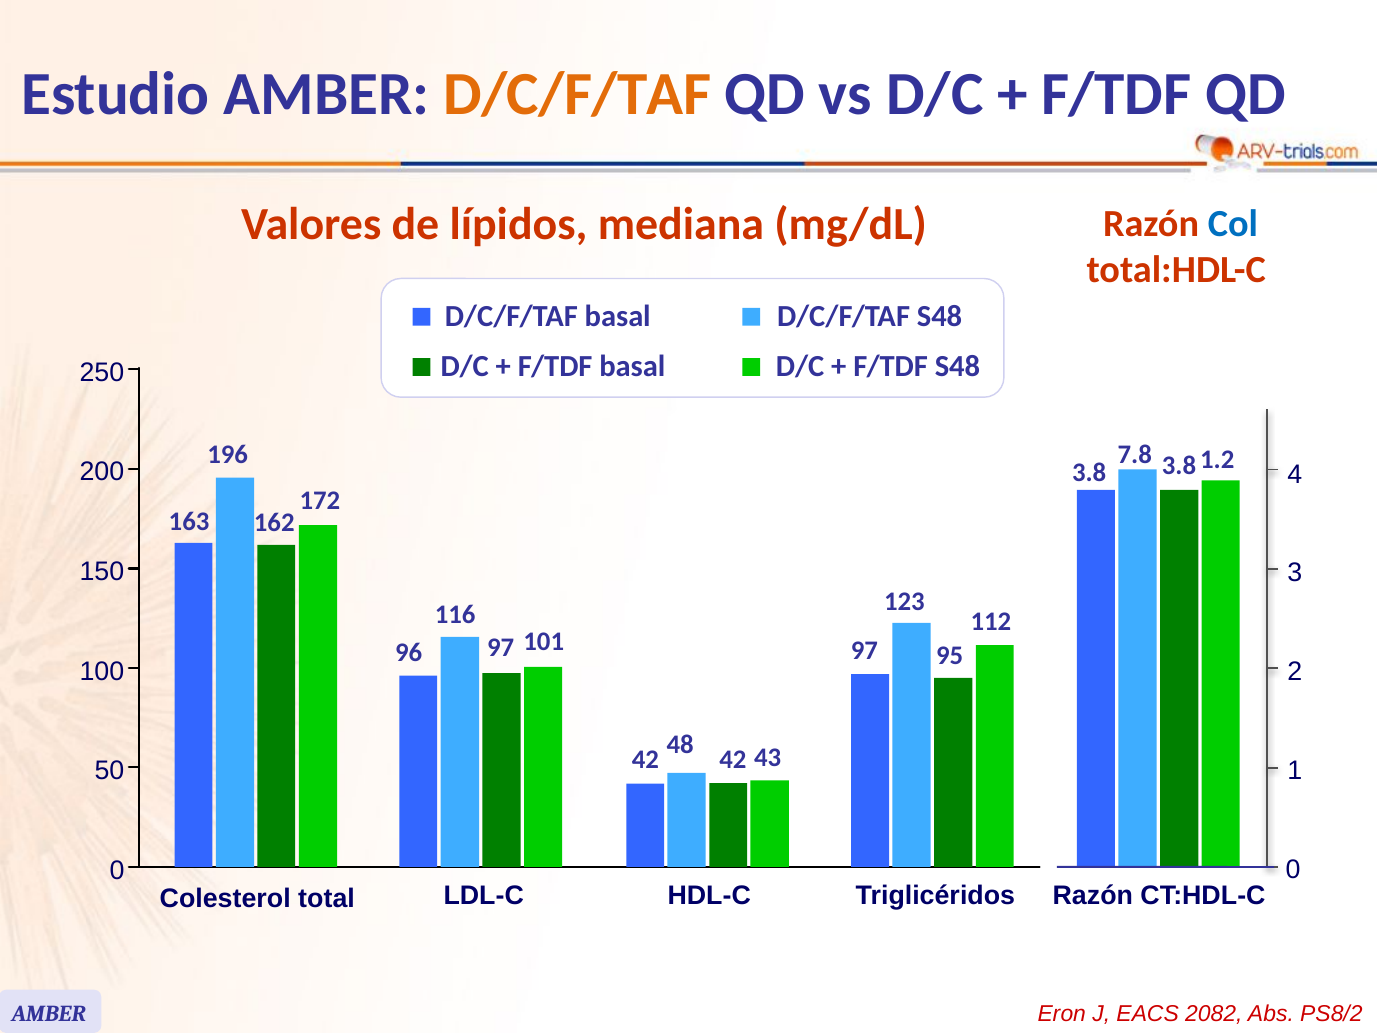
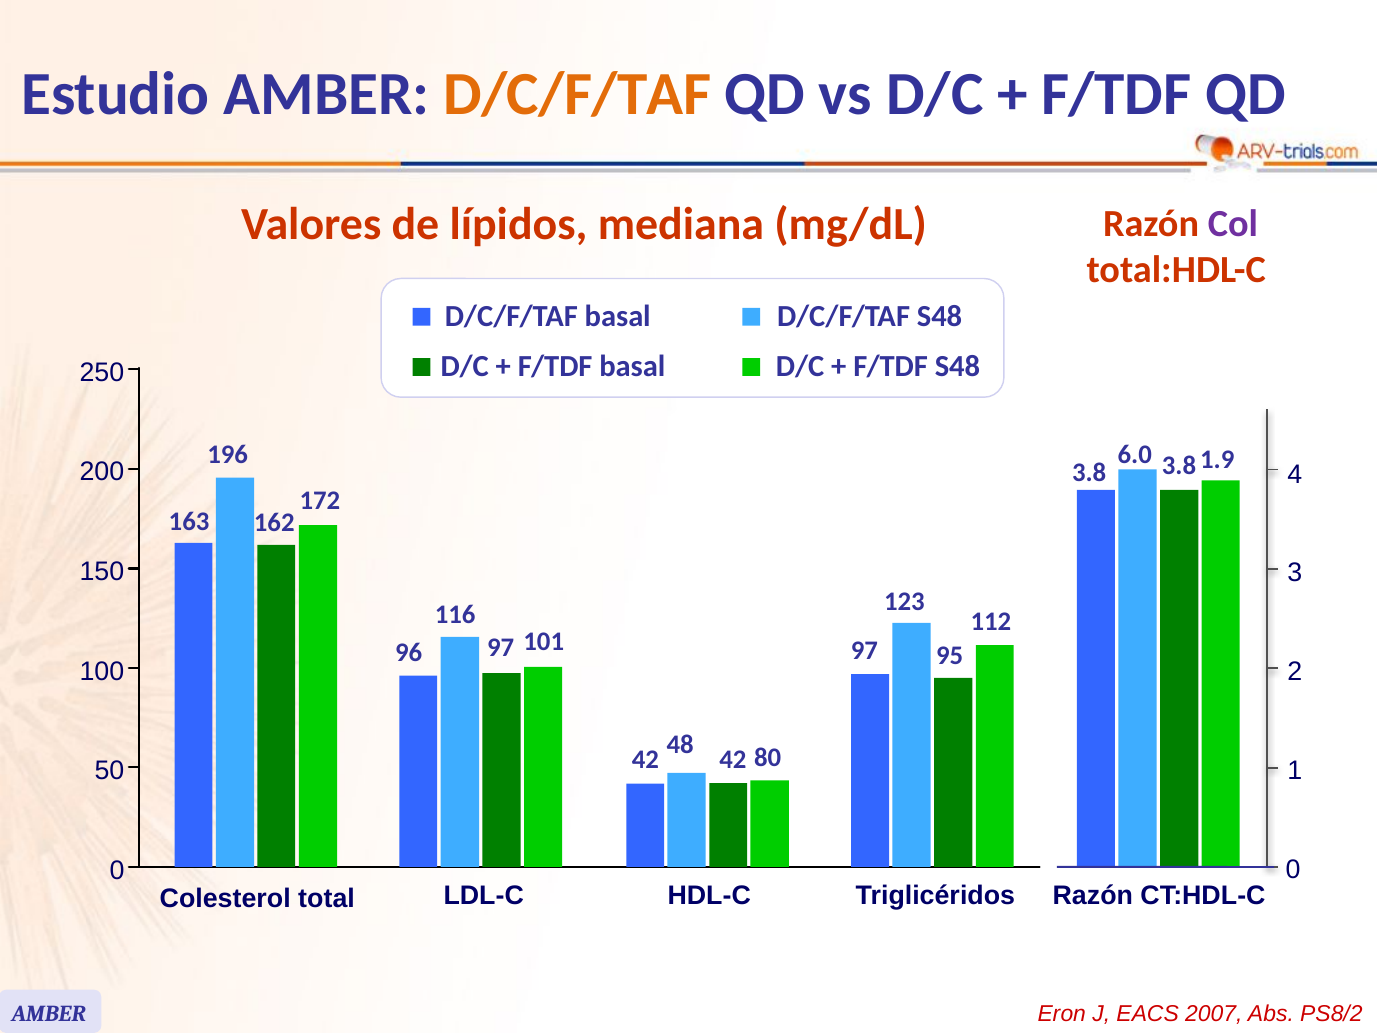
Col colour: blue -> purple (1233, 223)
7.8: 7.8 -> 6.0 (1135, 454)
1.2: 1.2 -> 1.9 (1217, 459)
43: 43 -> 80 (768, 758)
2082: 2082 -> 2007 (1214, 1013)
